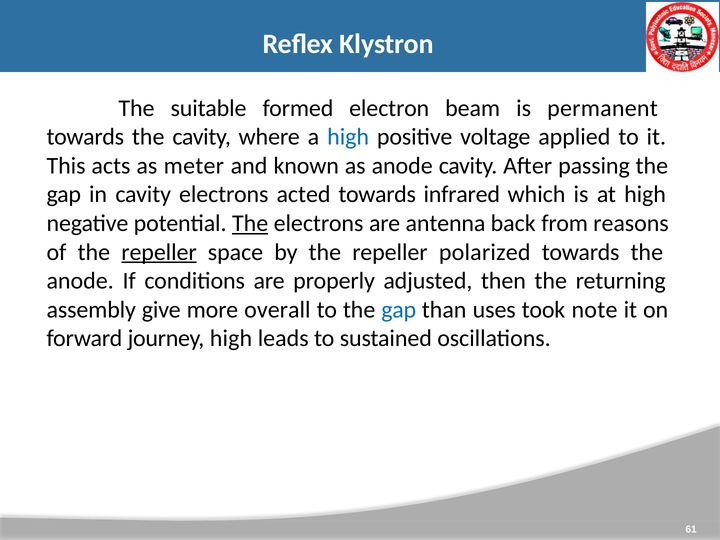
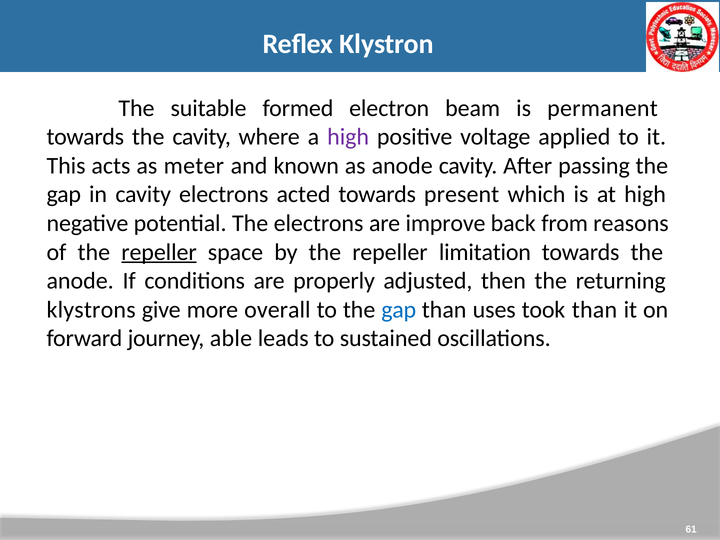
high colour: blue -> purple (348, 137)
infrared: infrared -> present (462, 195)
The underline: present -> none (250, 223)
antenna: antenna -> improve (446, 223)
polarized: polarized -> limitation (485, 252)
assembly: assembly -> klystrons (91, 310)
took note: note -> than (594, 310)
journey high: high -> able (231, 339)
